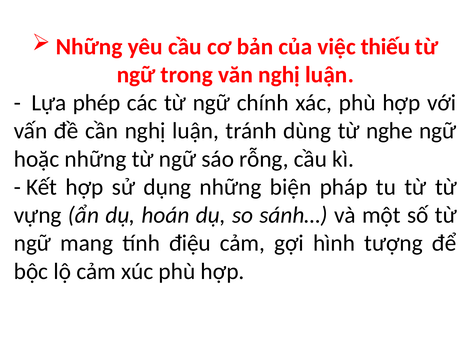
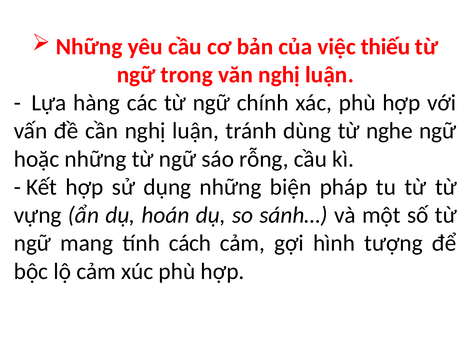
phép: phép -> hàng (97, 103)
điệu: điệu -> cách (190, 243)
